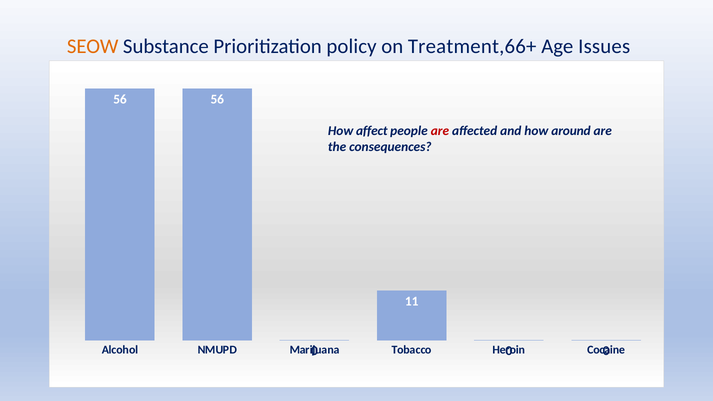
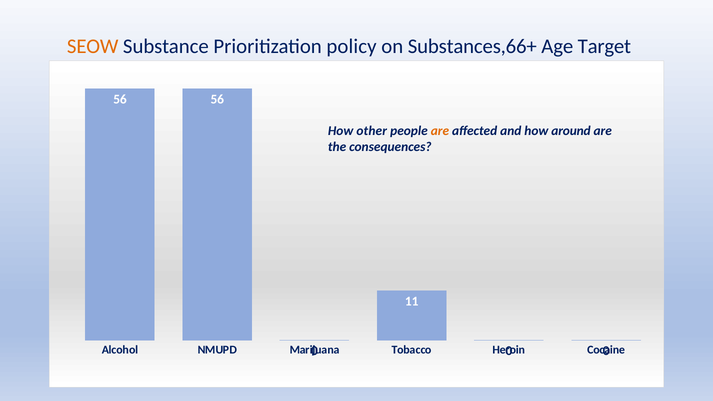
Treatment,66+: Treatment,66+ -> Substances,66+ (472, 47)
Issues: Issues -> Target (604, 47)
affect: affect -> other (372, 131)
are colour: red -> orange (440, 131)
